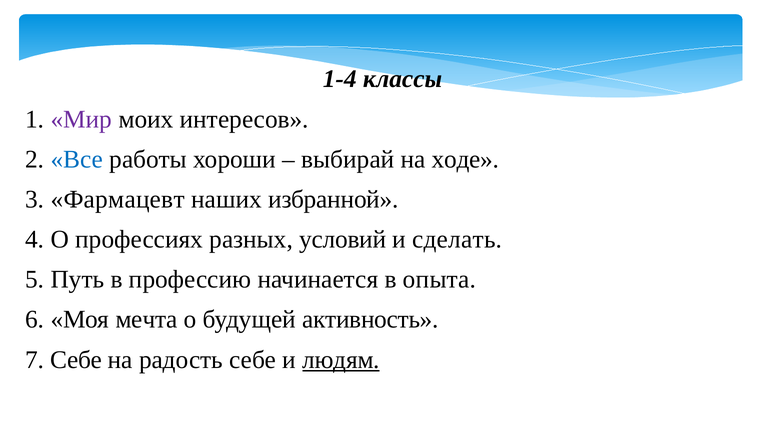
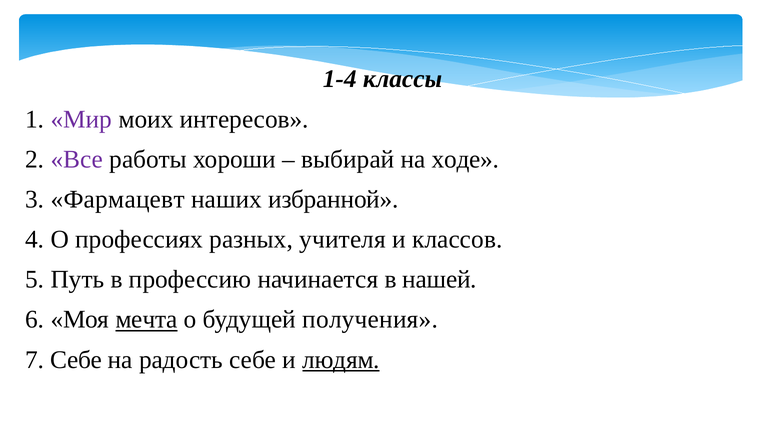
Все colour: blue -> purple (77, 159)
условий: условий -> учителя (343, 239)
сделать: сделать -> классов (457, 239)
опыта: опыта -> нашей (440, 280)
мечта underline: none -> present (147, 320)
активность: активность -> получения (370, 320)
